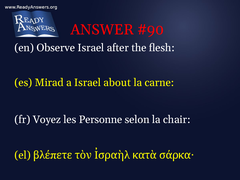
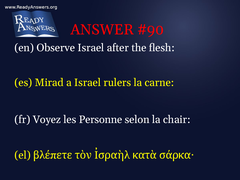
about: about -> rulers (117, 83)
